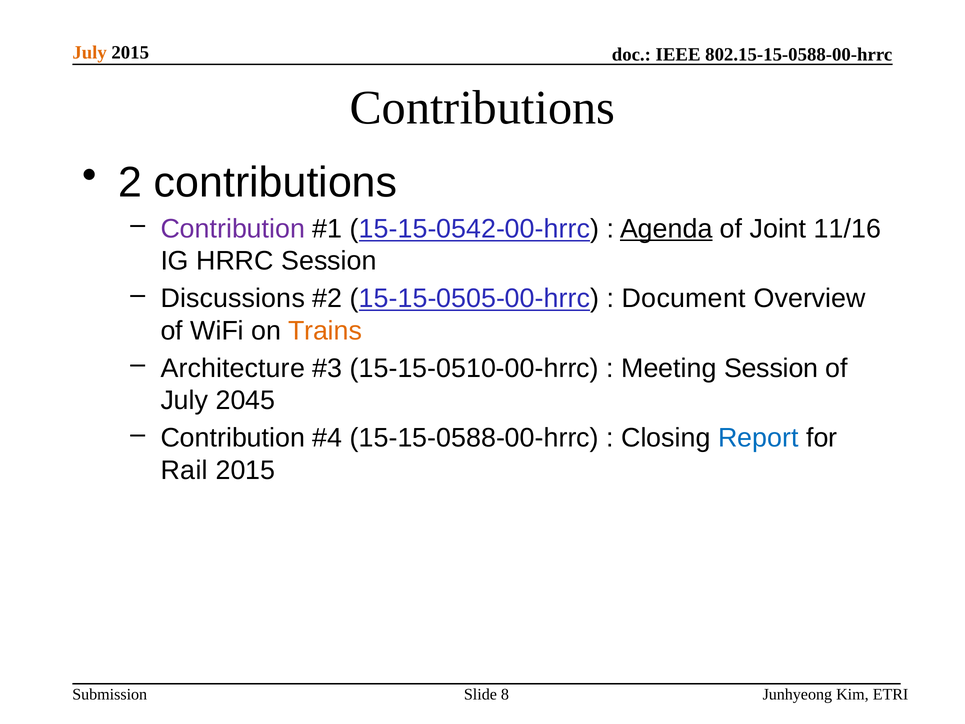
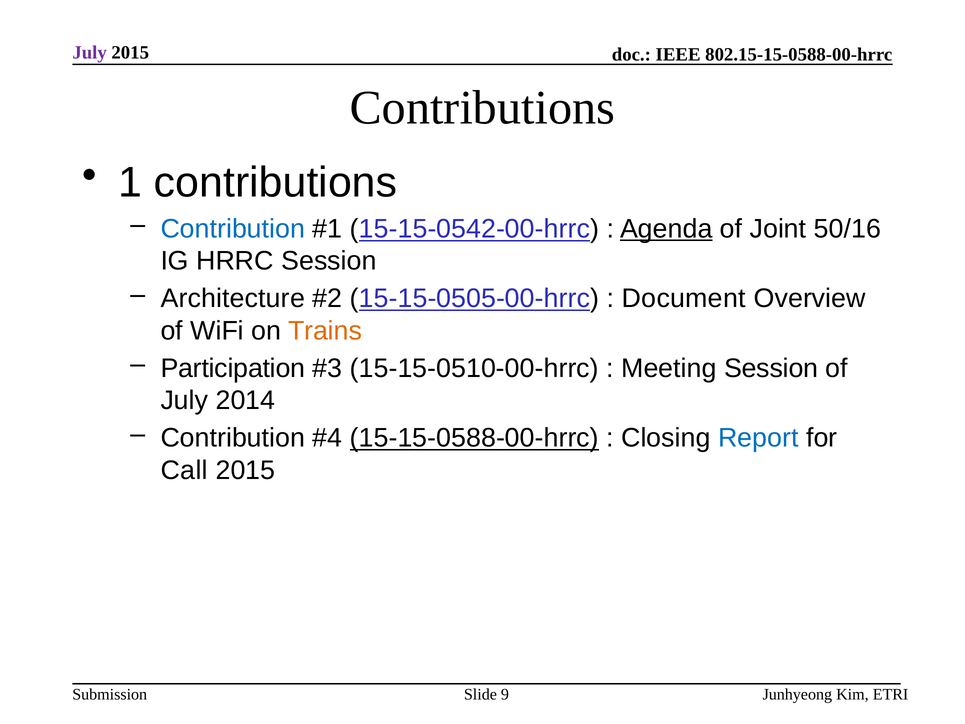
July colour: orange -> purple (90, 53)
2: 2 -> 1 (130, 183)
Contribution colour: purple -> blue (233, 229)
11/16: 11/16 -> 50/16 (847, 229)
Discussions: Discussions -> Architecture (233, 298)
Architecture: Architecture -> Participation (233, 368)
2045: 2045 -> 2014 (245, 400)
15-15-0588-00-hrrc underline: none -> present (474, 438)
Rail: Rail -> Call (184, 470)
8: 8 -> 9 (505, 694)
